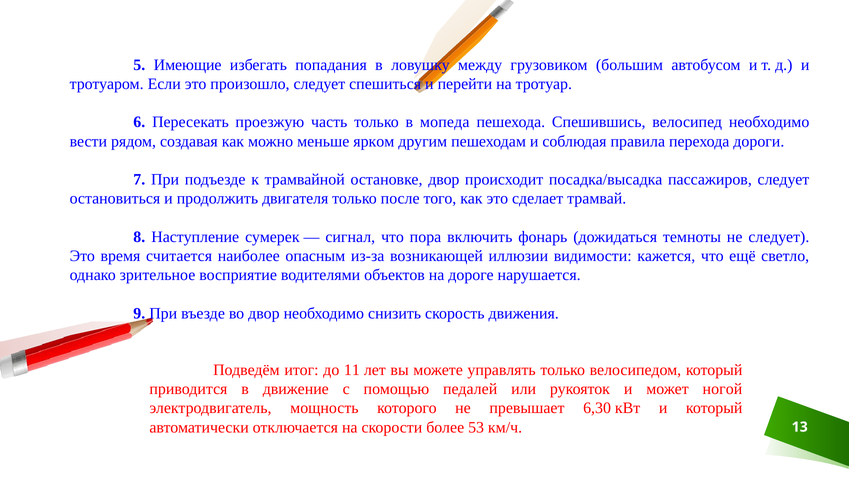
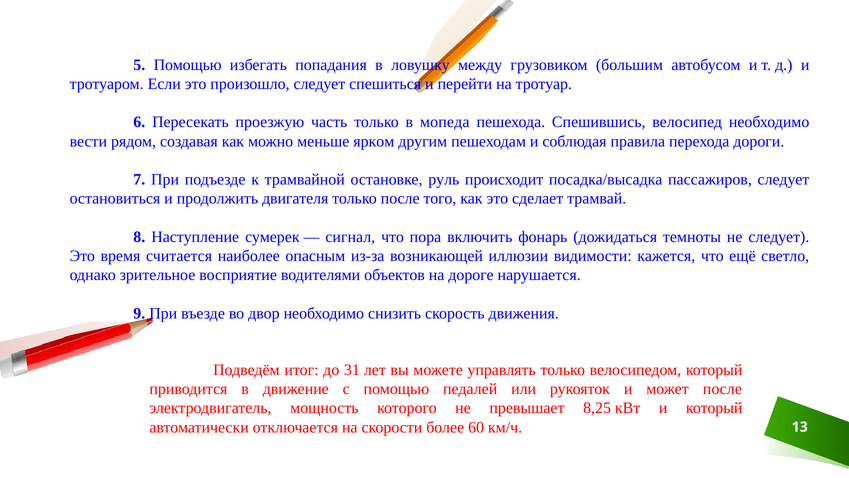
5 Имеющие: Имеющие -> Помощью (188, 65)
остановке двор: двор -> руль (444, 179)
11: 11 -> 31 (352, 370)
может ногой: ногой -> после (722, 389)
6,30: 6,30 -> 8,25 (597, 408)
53: 53 -> 60 (476, 427)
